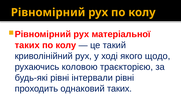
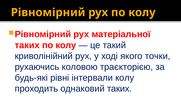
щодо: щодо -> точки (158, 56)
інтервали рівні: рівні -> колу (125, 78)
